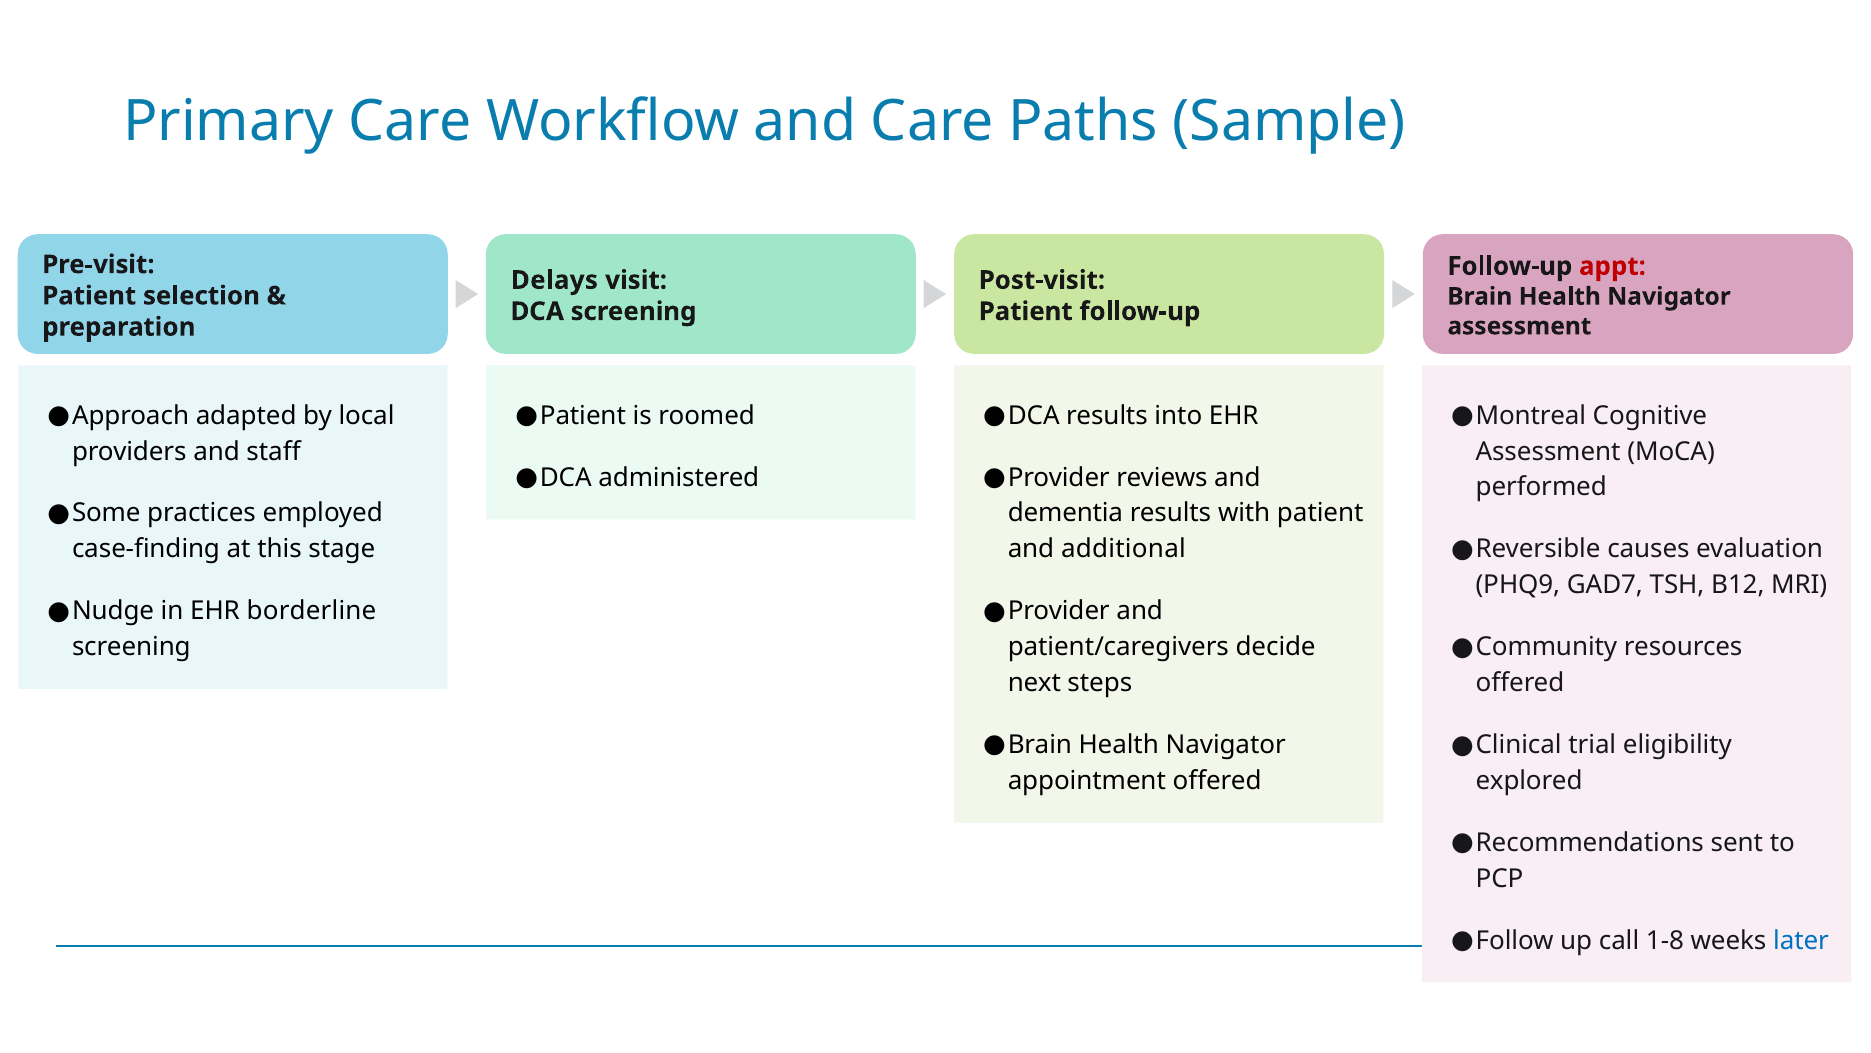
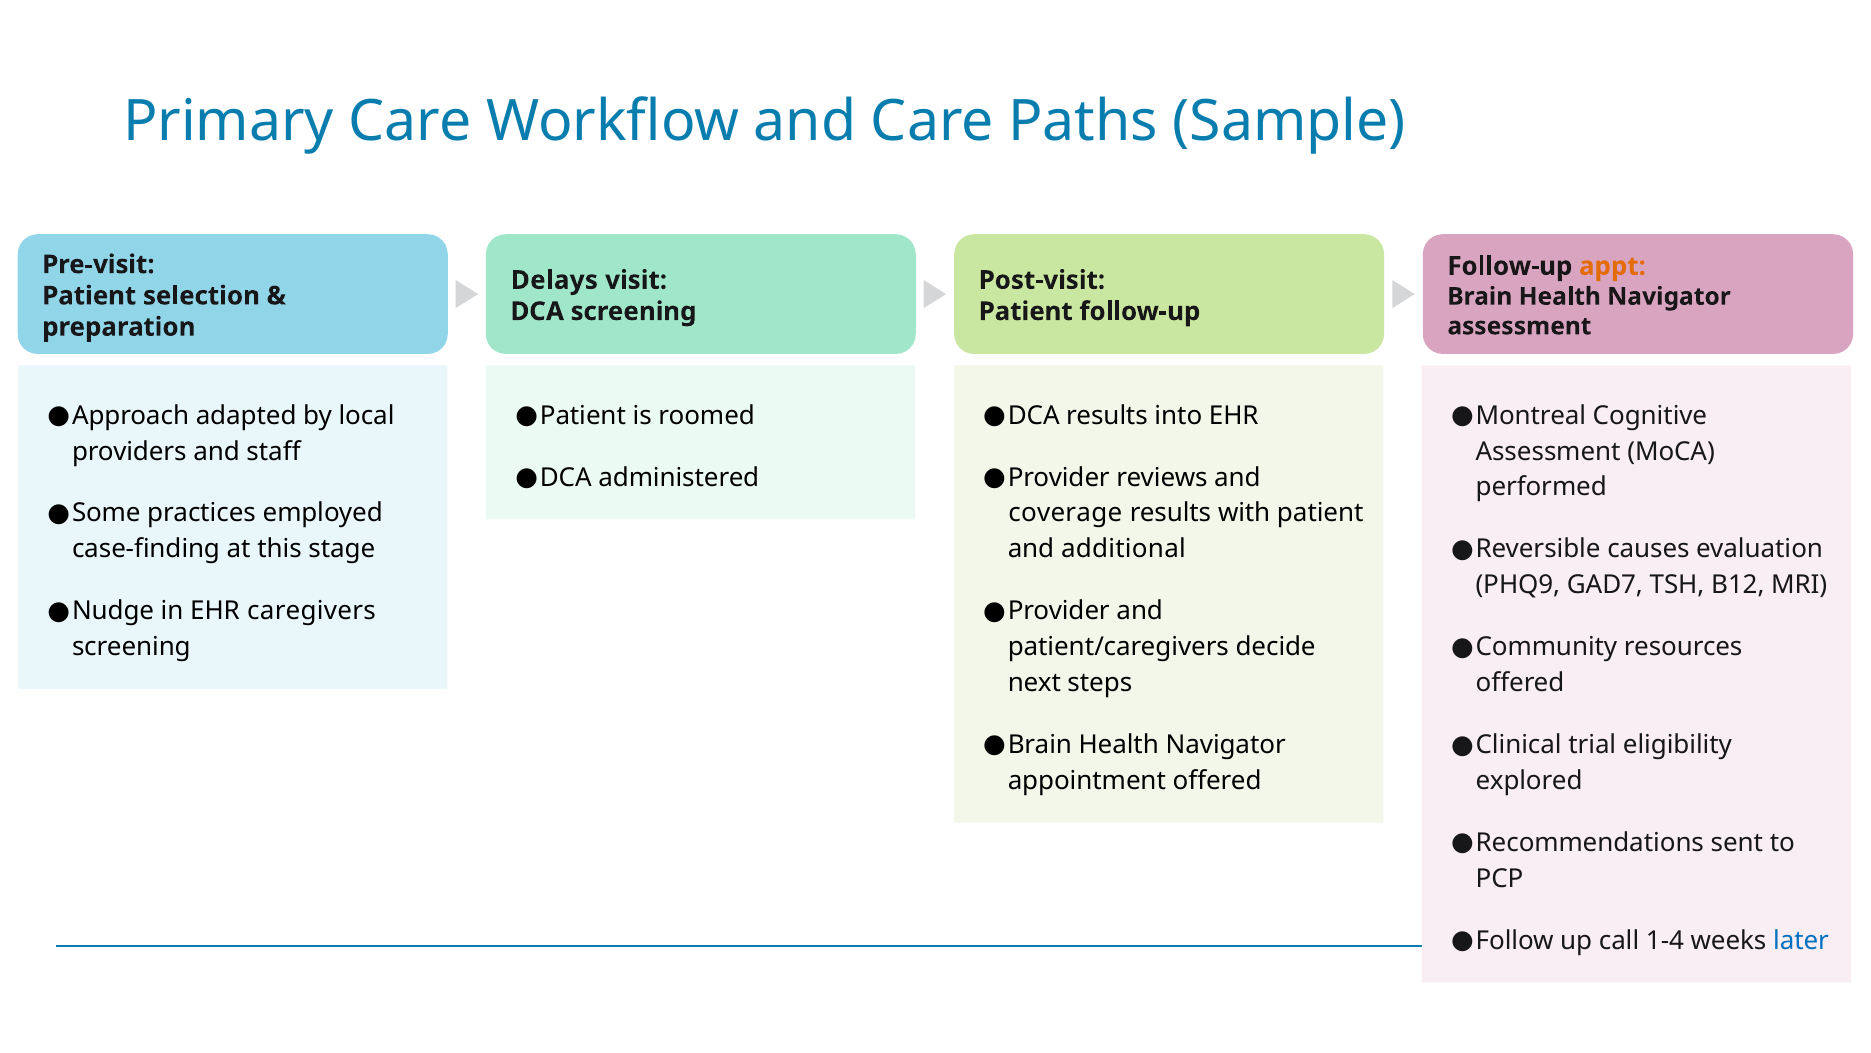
appt colour: red -> orange (1612, 266)
dementia: dementia -> coverage (1065, 513)
borderline: borderline -> caregivers (311, 611)
1-8: 1-8 -> 1-4 (1665, 940)
